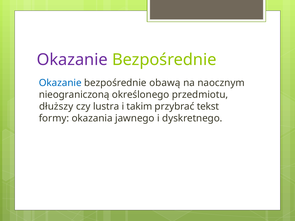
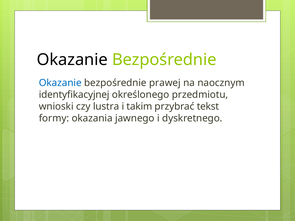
Okazanie colour: purple -> black (72, 60)
obawą: obawą -> prawej (165, 83)
nieograniczoną: nieograniczoną -> identyfikacyjnej (74, 95)
dłuższy: dłuższy -> wnioski (56, 107)
